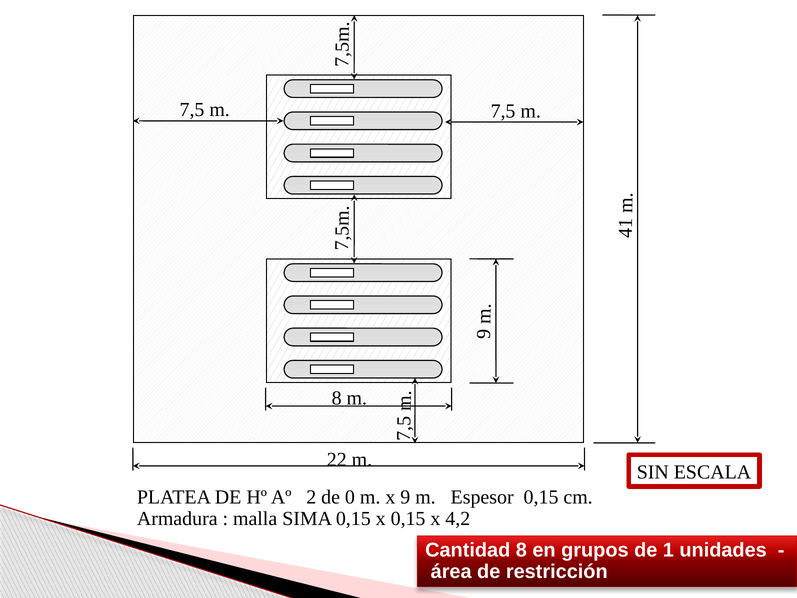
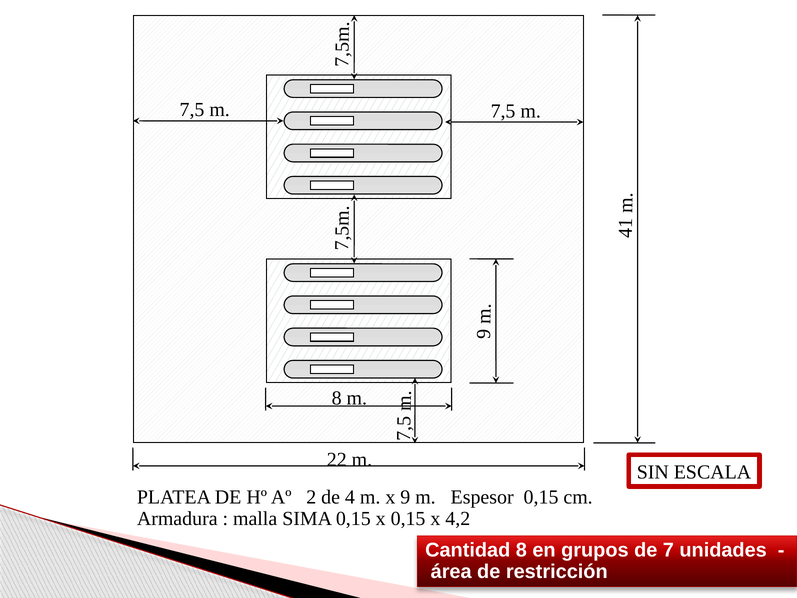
de 0: 0 -> 4 (350, 497)
de 1: 1 -> 7 (668, 550)
